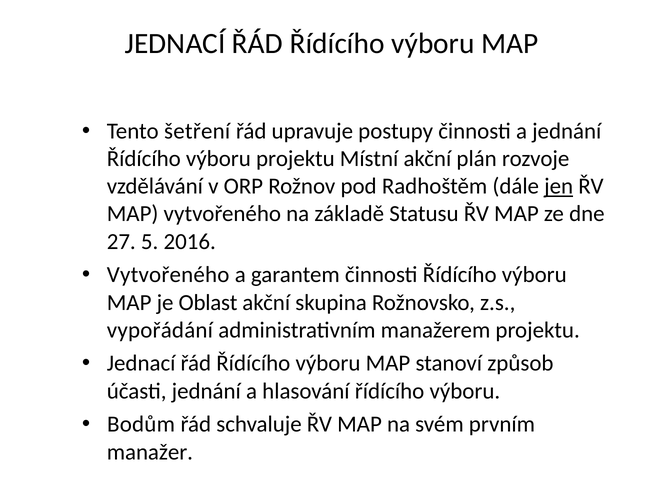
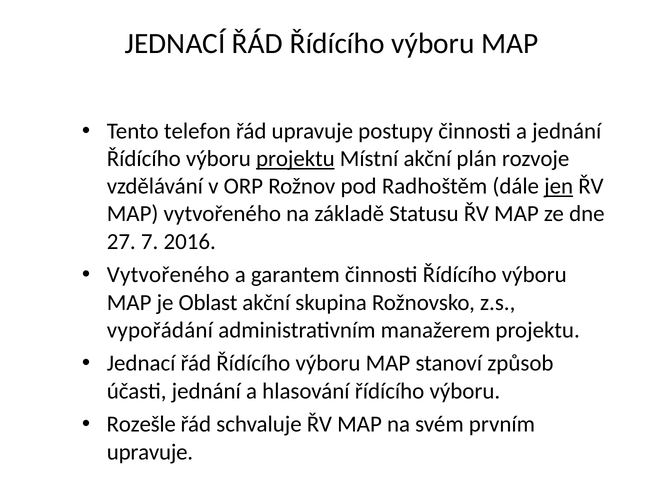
šetření: šetření -> telefon (197, 131)
projektu underline: none -> present (295, 159)
5: 5 -> 7 (150, 241)
Bodům: Bodům -> Rozešle (141, 424)
manažer: manažer -> upravuje (150, 452)
